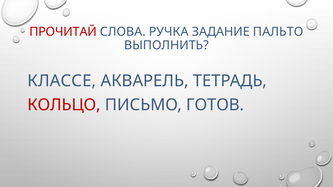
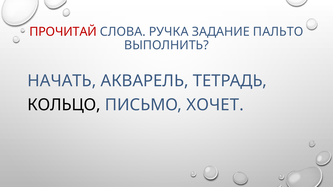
КЛАССЕ: КЛАССЕ -> НАЧАТЬ (62, 81)
КОЛЬЦО colour: red -> black (64, 105)
ГОТОВ: ГОТОВ -> ХОЧЕТ (215, 105)
